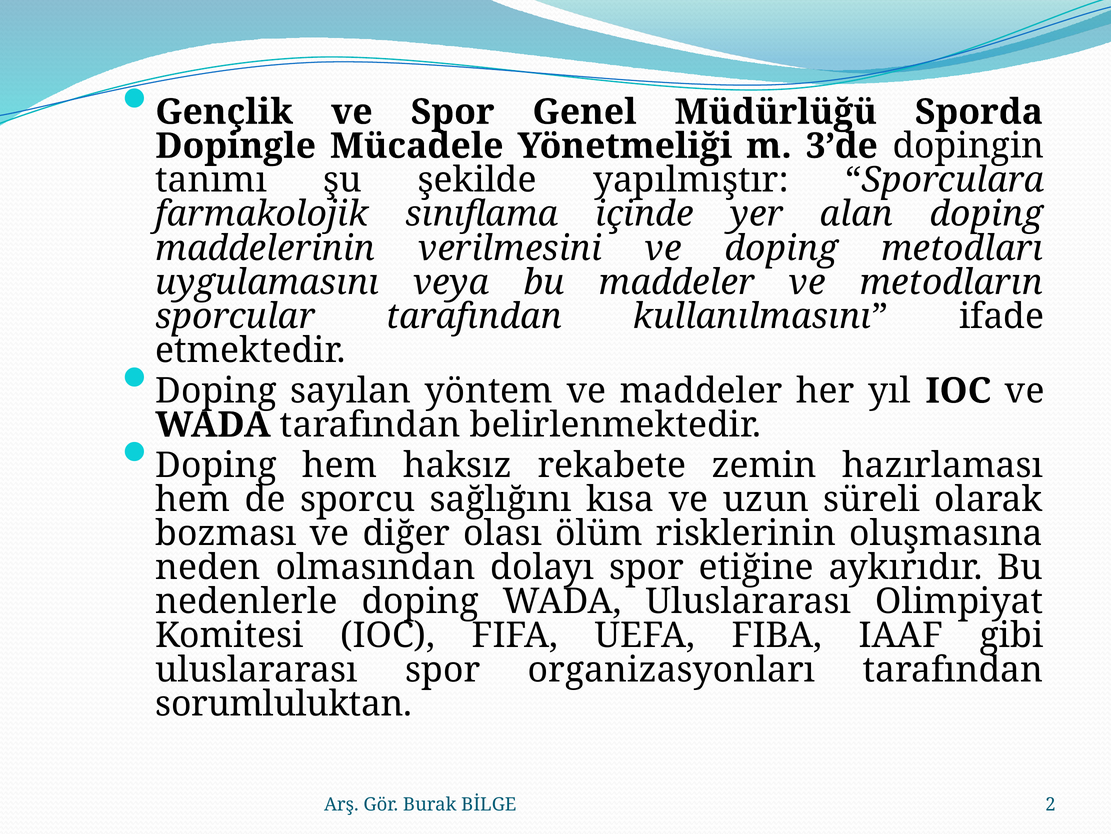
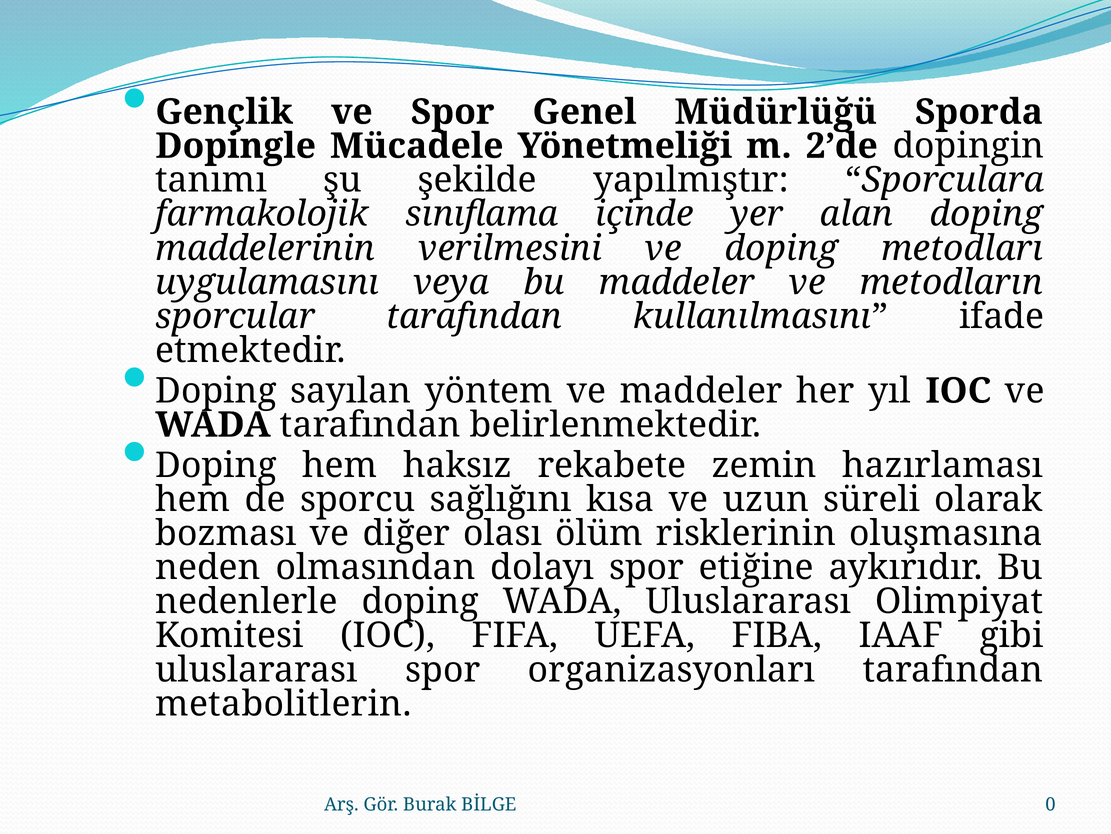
3’de: 3’de -> 2’de (842, 146)
sorumluluktan: sorumluluktan -> metabolitlerin (283, 703)
2: 2 -> 0 (1050, 804)
